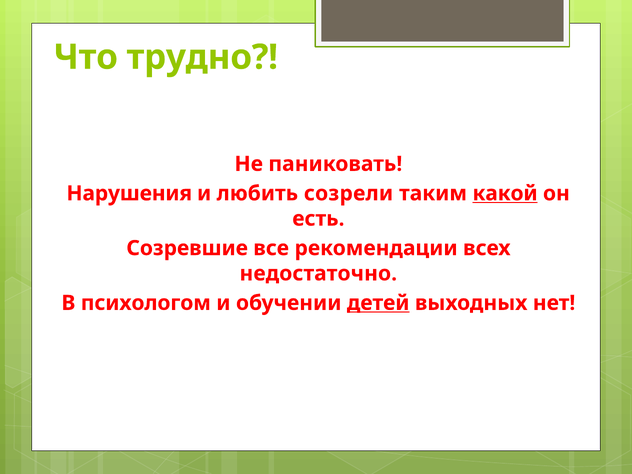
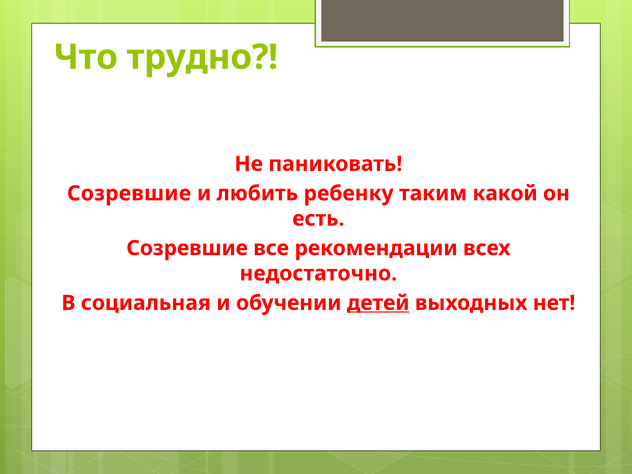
Нарушения: Нарушения -> Созревшие (129, 193)
созрели: созрели -> ребенку (349, 193)
какой underline: present -> none (505, 193)
психологом: психологом -> социальная (146, 303)
